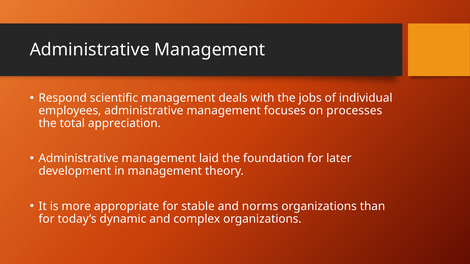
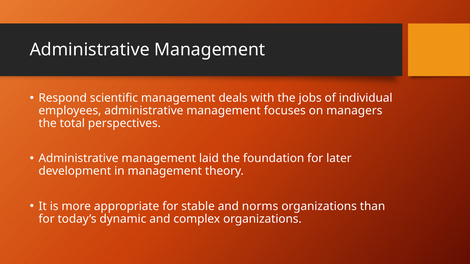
processes: processes -> managers (354, 111)
appreciation: appreciation -> perspectives (124, 123)
